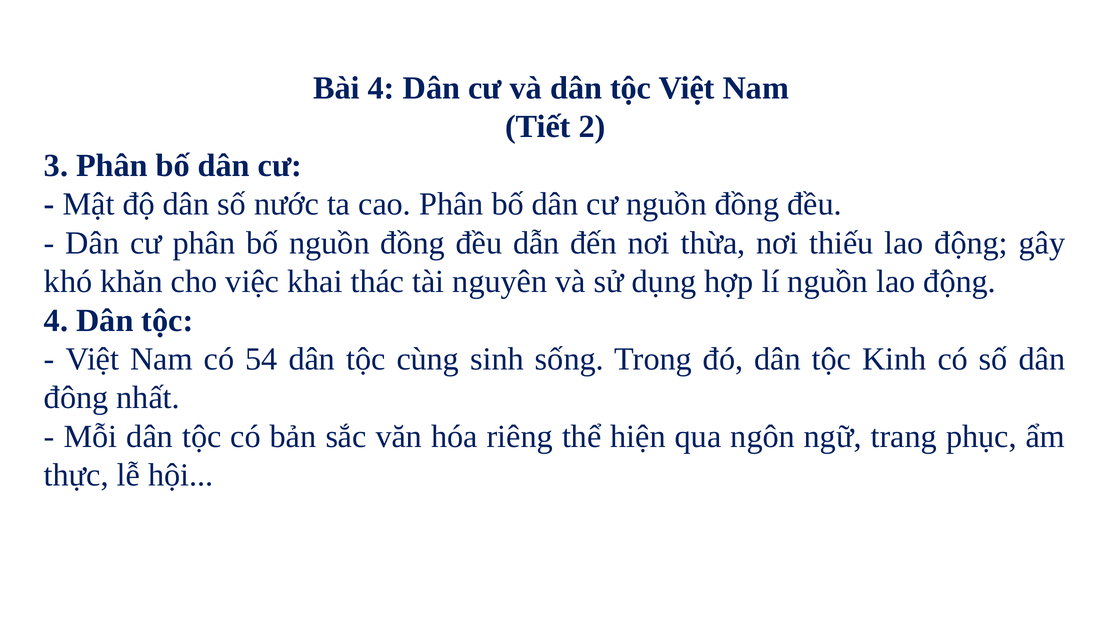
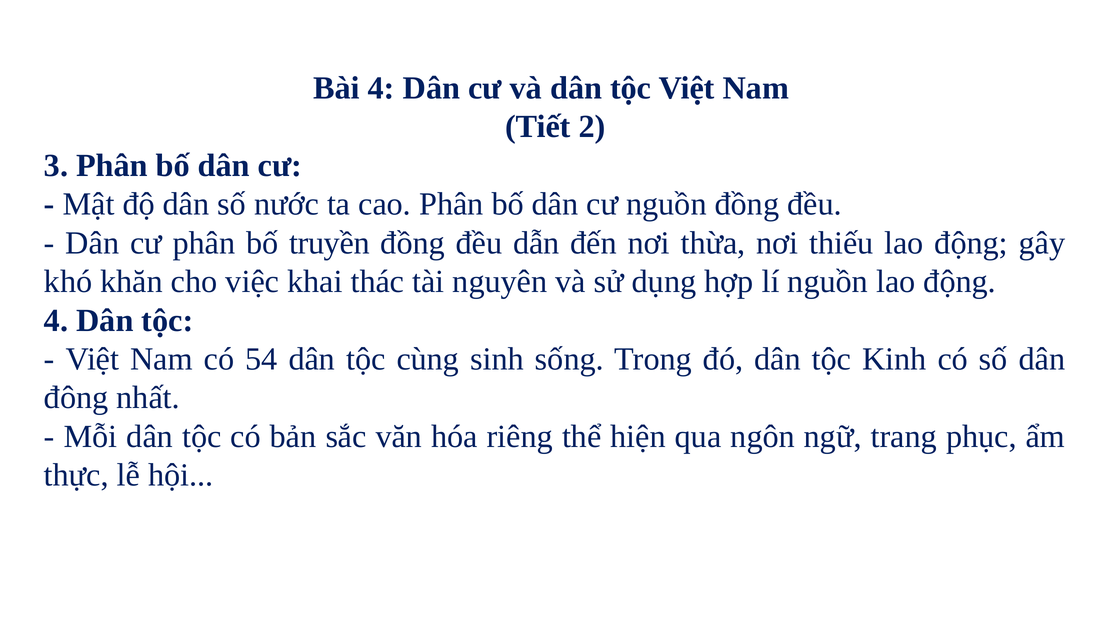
bố nguồn: nguồn -> truyền (330, 243)
